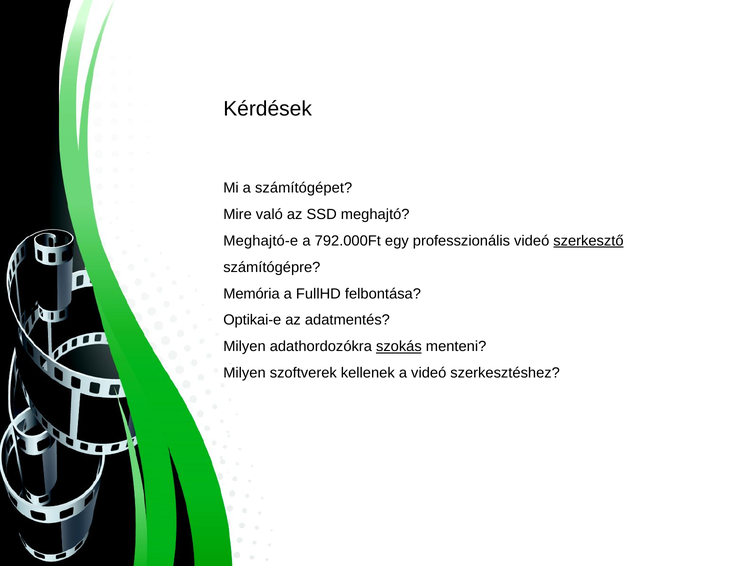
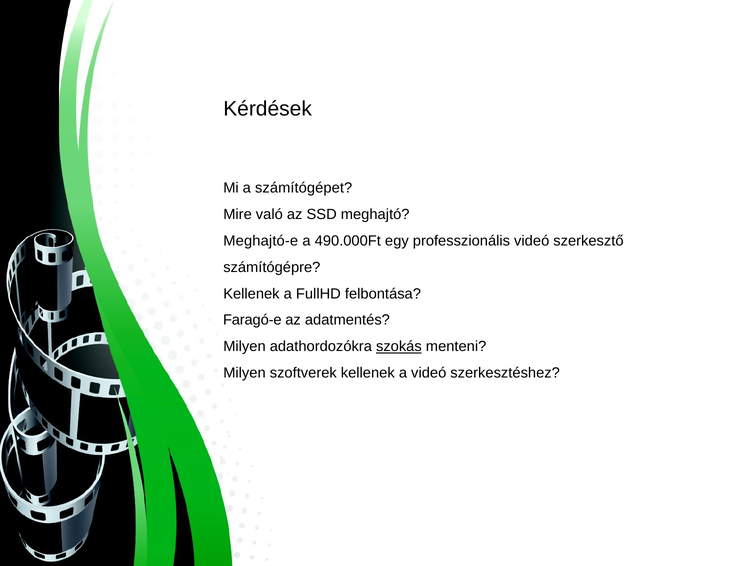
792.000Ft: 792.000Ft -> 490.000Ft (348, 241)
szerkesztő underline: present -> none (588, 241)
Memória: Memória -> Kellenek (251, 294)
Optikai-e: Optikai-e -> Faragó-e (252, 320)
